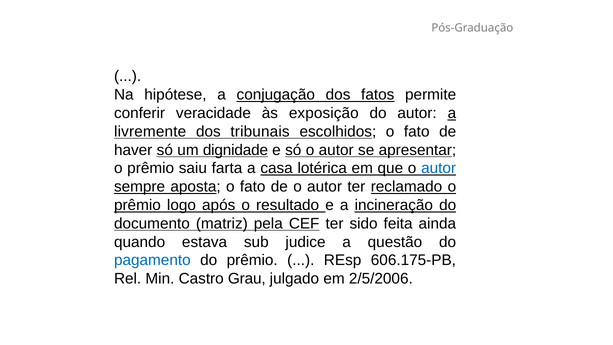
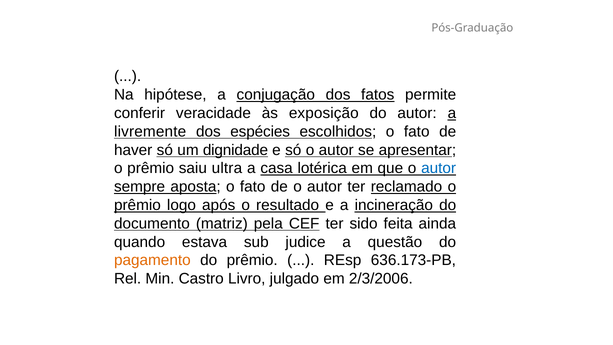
tribunais: tribunais -> espécies (260, 131)
farta: farta -> ultra (227, 168)
pagamento colour: blue -> orange (152, 260)
606.175-PB: 606.175-PB -> 636.173-PB (413, 260)
Grau: Grau -> Livro (247, 279)
2/5/2006: 2/5/2006 -> 2/3/2006 (381, 279)
